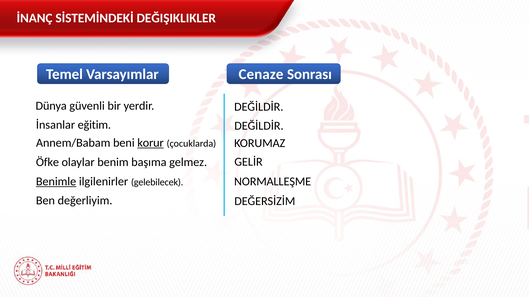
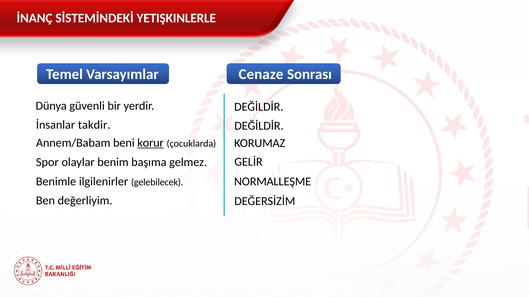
DEĞIŞIKLIKLER: DEĞIŞIKLIKLER -> YETIŞKINLERLE (176, 18)
eğitim: eğitim -> takdir (94, 125)
Öfke: Öfke -> Spor (47, 163)
Benimle underline: present -> none (56, 182)
